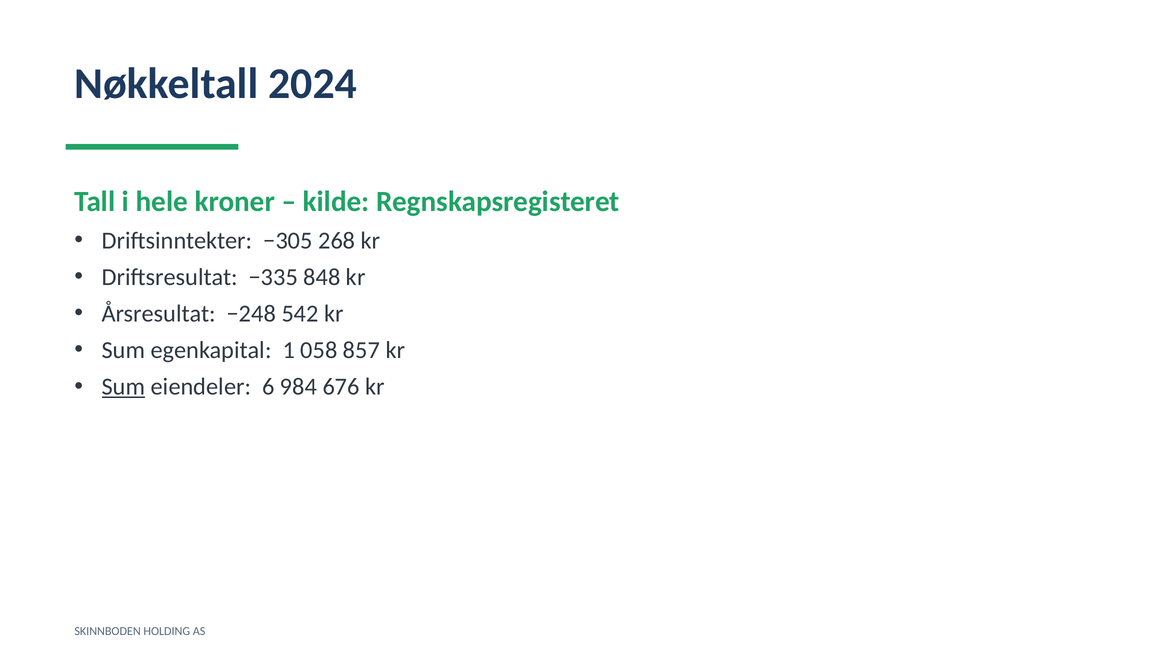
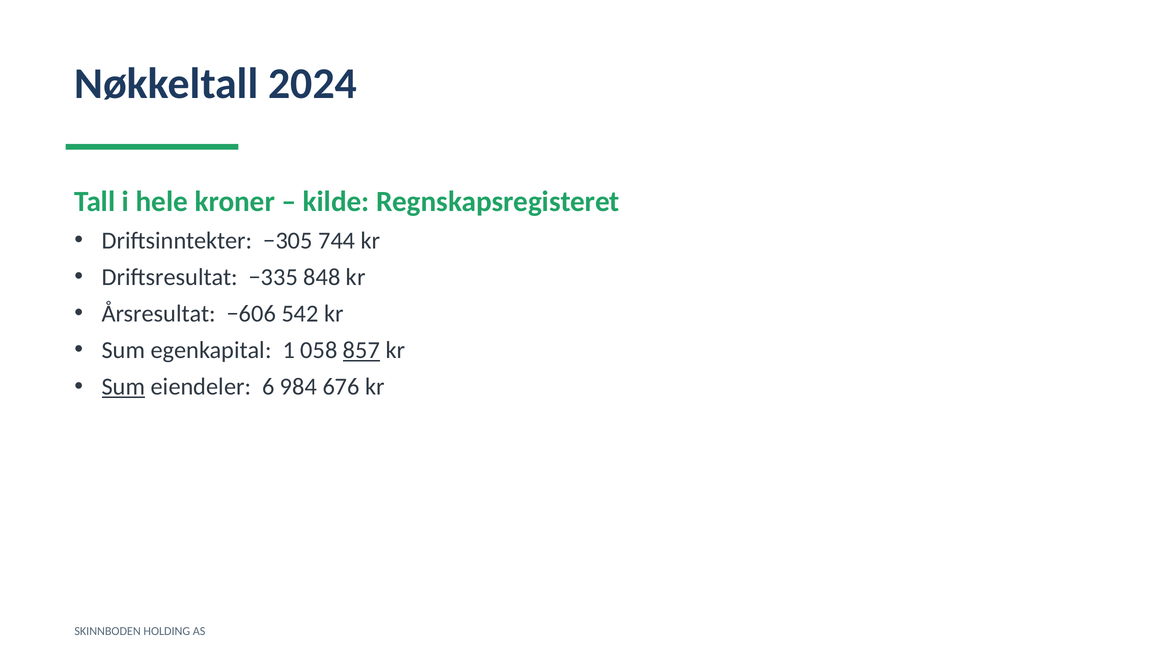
268: 268 -> 744 (337, 240)
−248: −248 -> −606 (251, 313)
857 underline: none -> present (361, 350)
